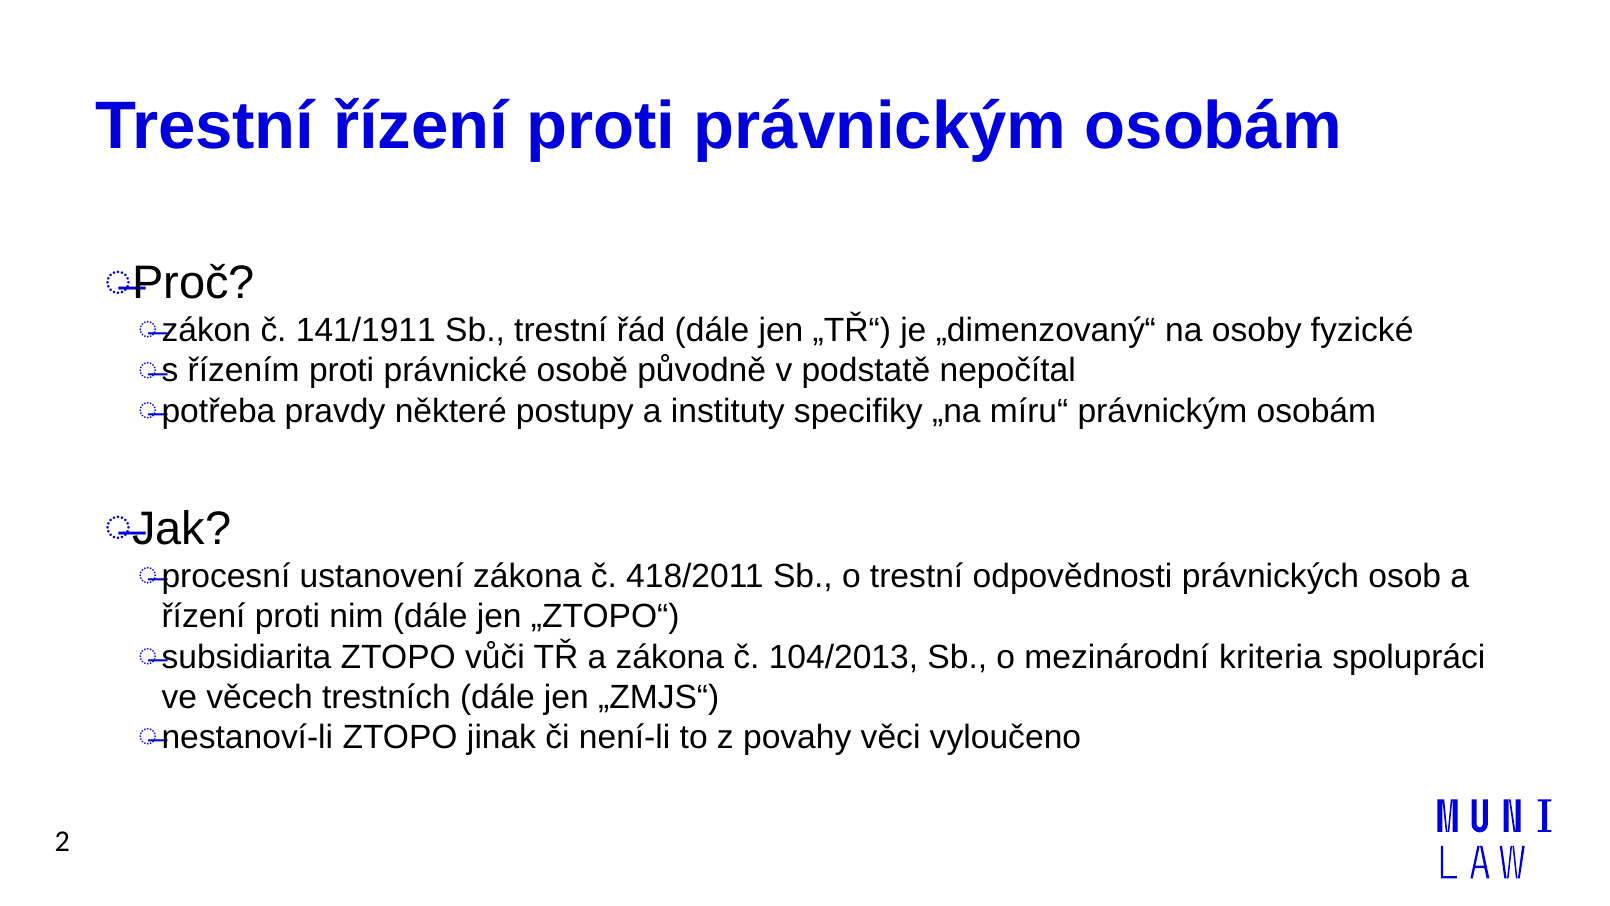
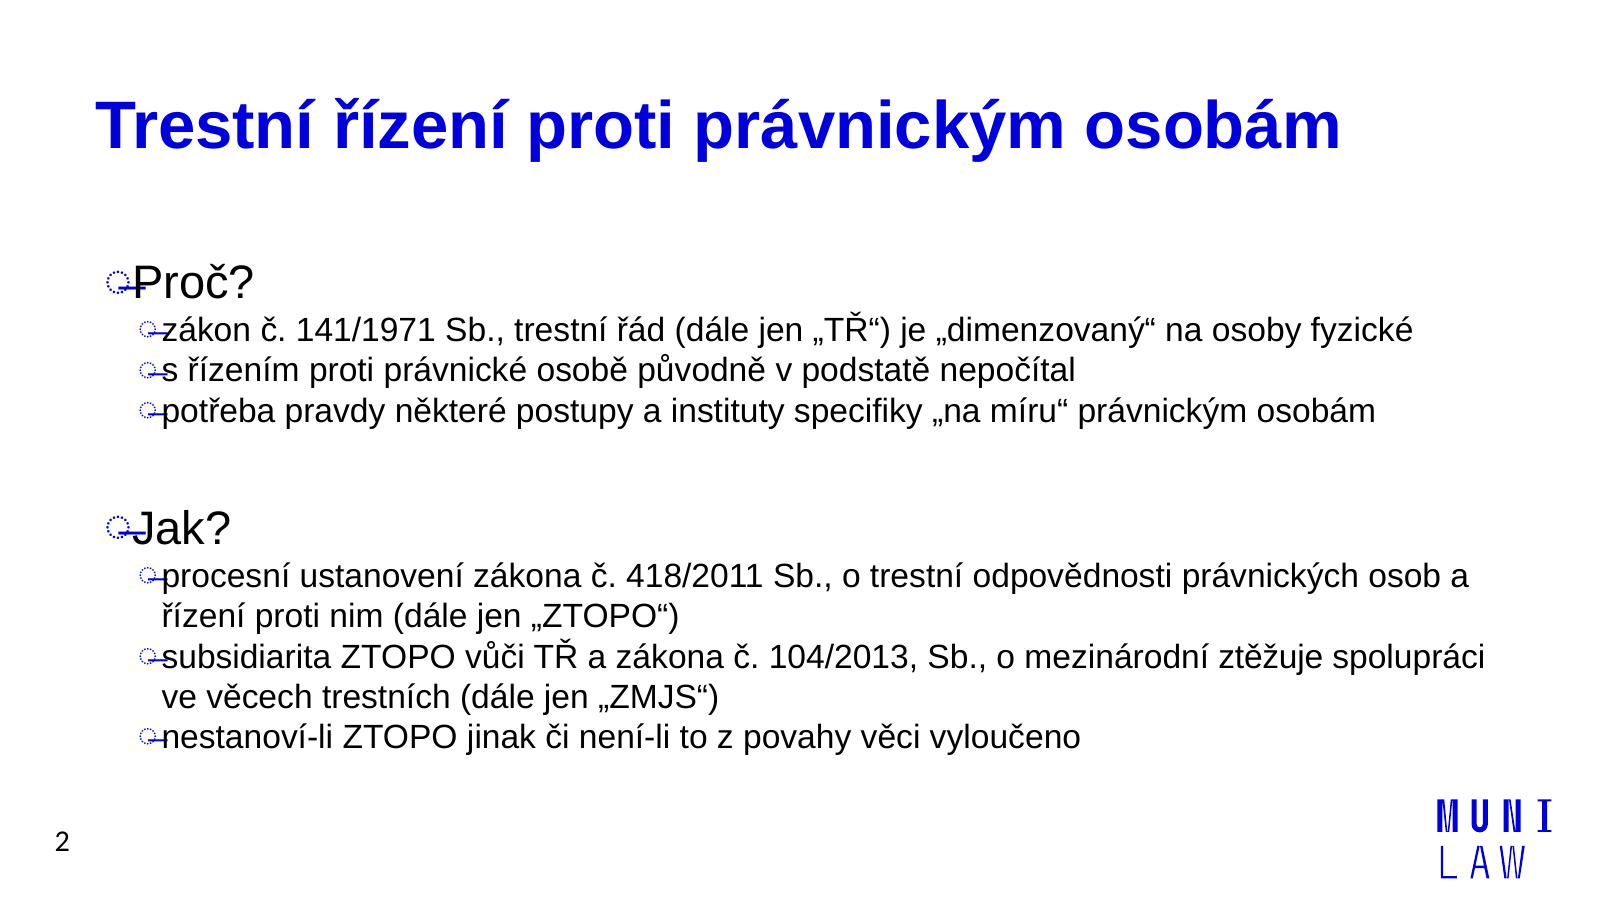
141/1911: 141/1911 -> 141/1971 (366, 330)
kriteria: kriteria -> ztěžuje (1271, 657)
